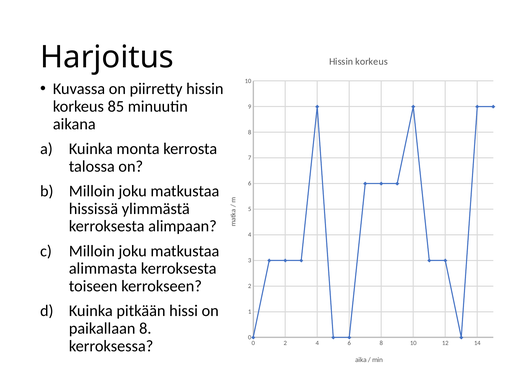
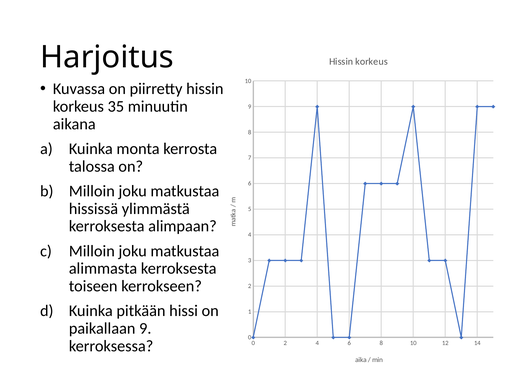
85: 85 -> 35 (116, 106)
paikallaan 8: 8 -> 9 (145, 328)
